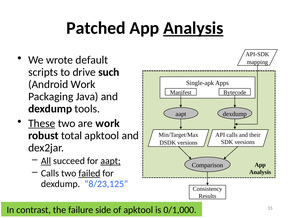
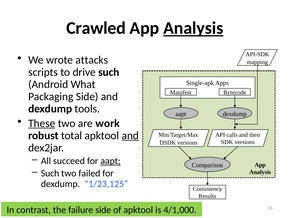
Patched: Patched -> Crawled (96, 28)
default: default -> attacks (92, 60)
Android Work: Work -> What (83, 84)
Packaging Java: Java -> Side (87, 96)
and underline: none -> present (130, 135)
All underline: present -> none (46, 160)
Calls: Calls -> Such (50, 173)
failed underline: present -> none (89, 173)
8/23,125: 8/23,125 -> 1/23,125 (106, 183)
0/1,000: 0/1,000 -> 4/1,000 (180, 209)
